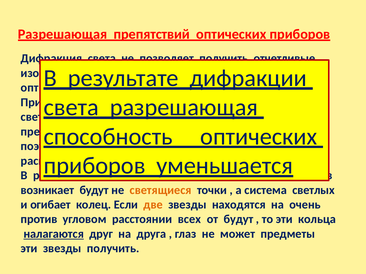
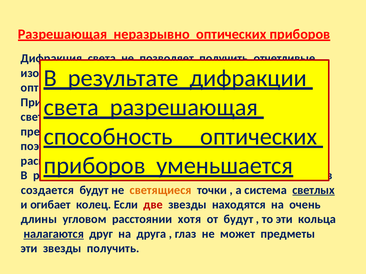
препятствий: препятствий -> неразрывно (152, 34)
возникает: возникает -> создается (47, 190)
светлых underline: none -> present (314, 190)
две colour: orange -> red (153, 205)
против: против -> длины (39, 220)
всех: всех -> хотя (189, 220)
